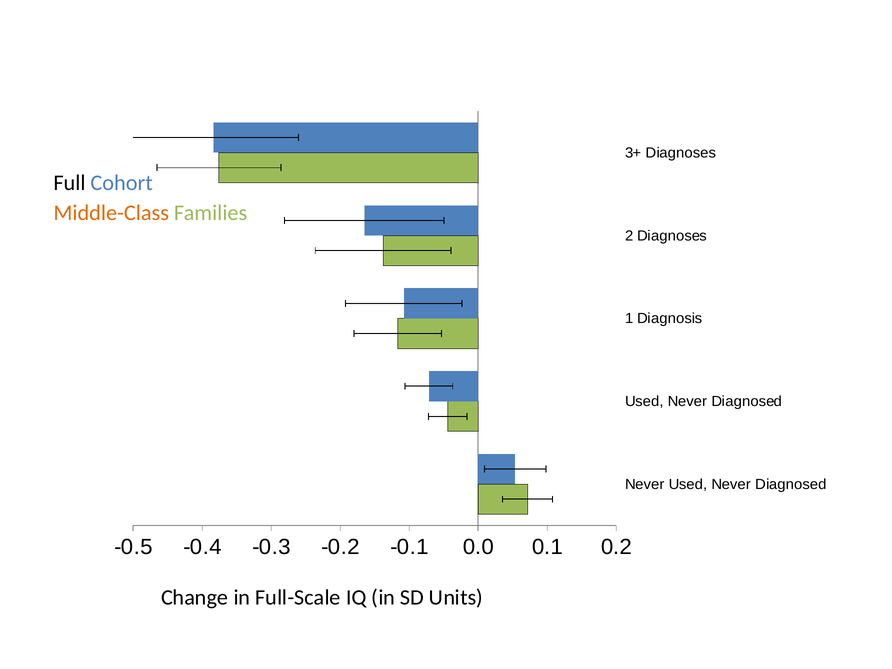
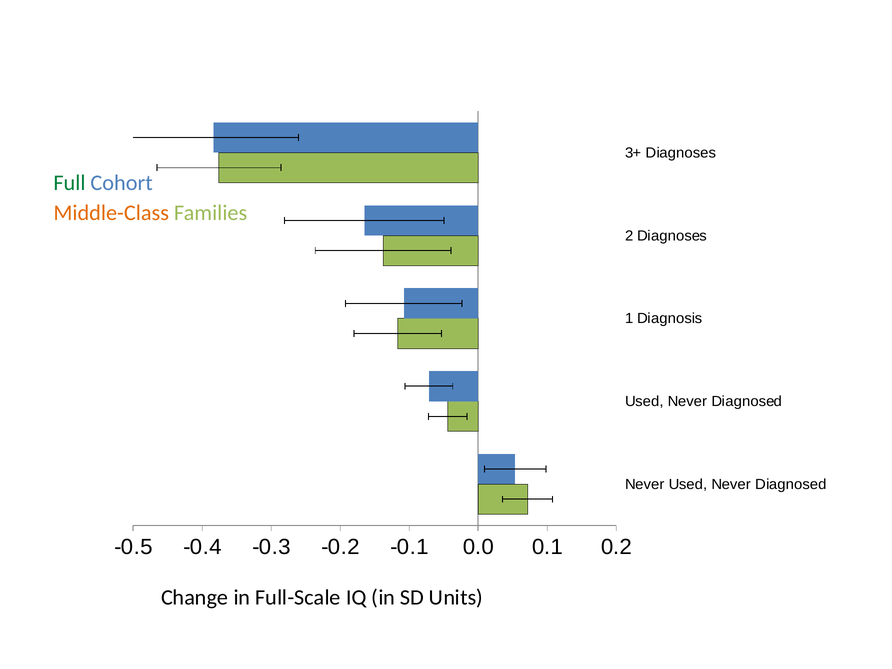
Full colour: black -> green (69, 183)
